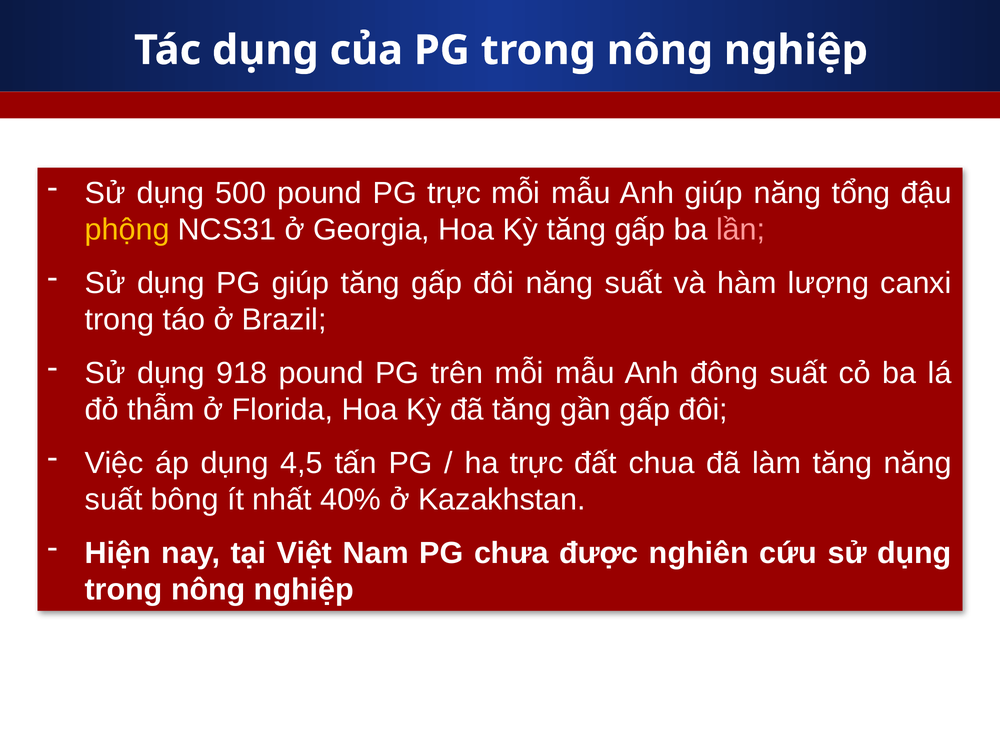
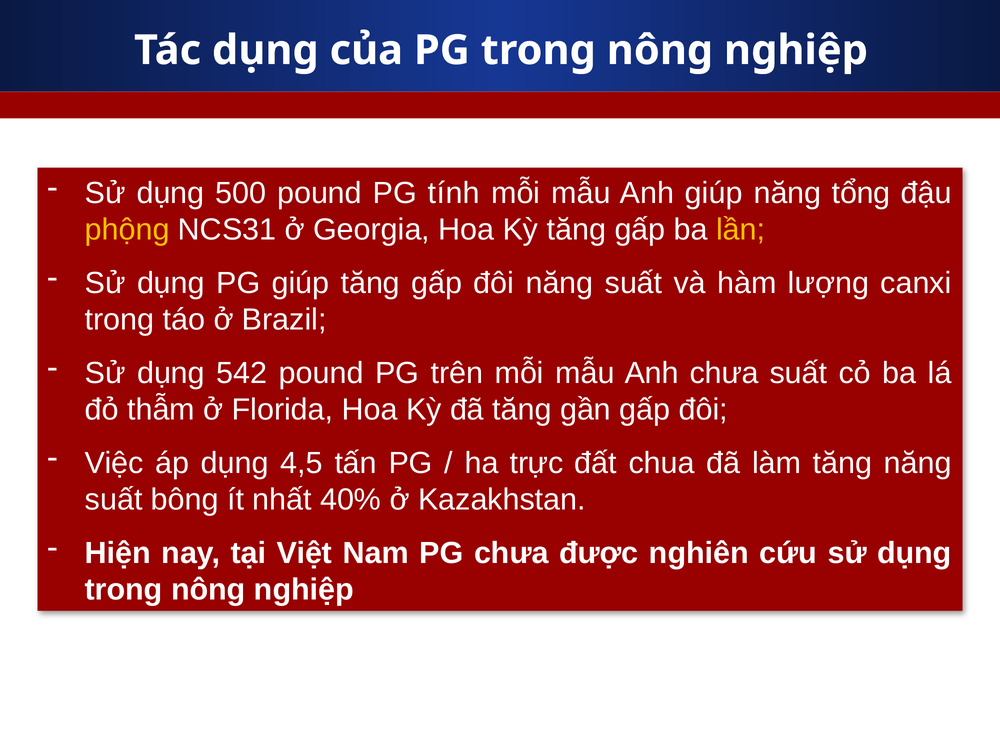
PG trực: trực -> tính (454, 193)
lần colour: pink -> yellow (741, 230)
918: 918 -> 542 (242, 373)
Anh đông: đông -> chưa (724, 373)
